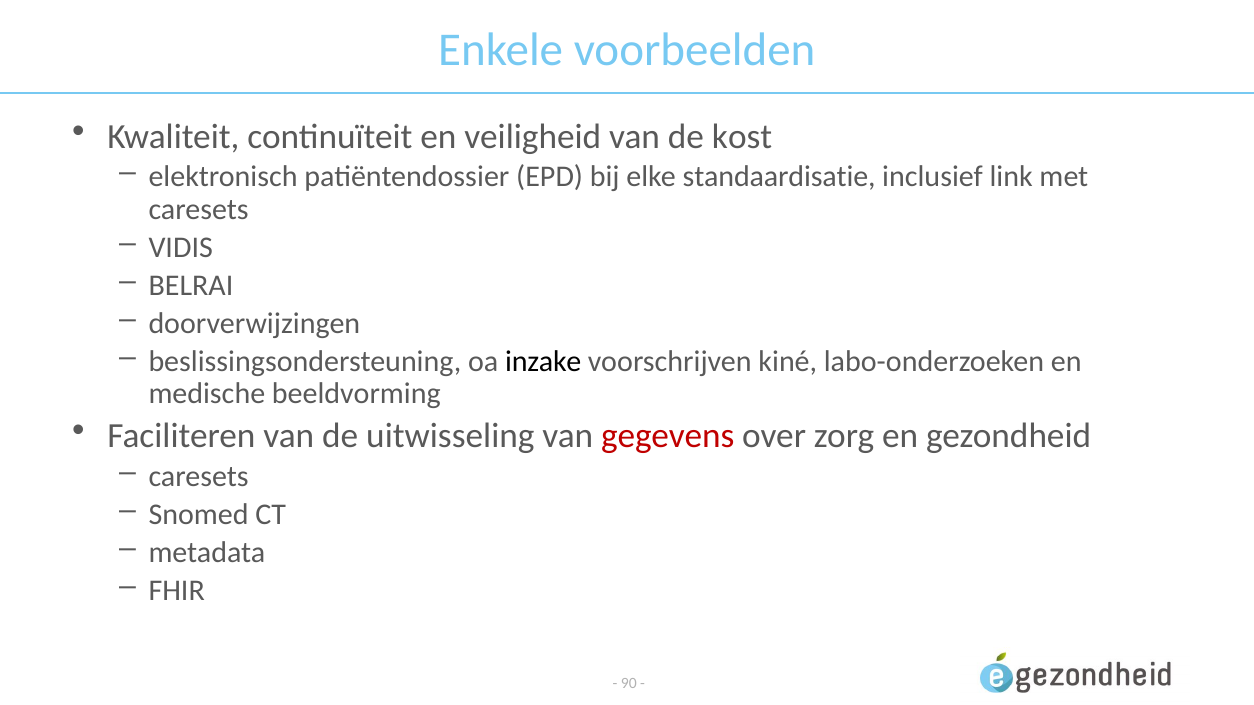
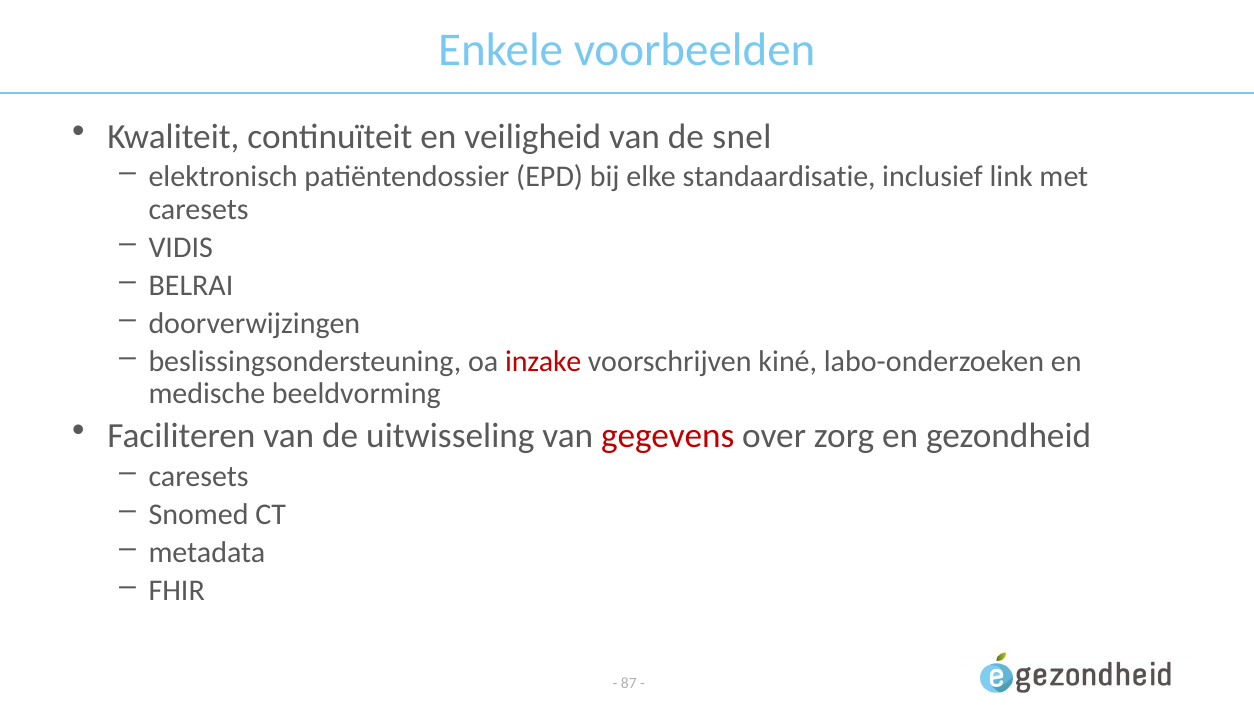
kost: kost -> snel (742, 137)
inzake colour: black -> red (543, 362)
90: 90 -> 87 (629, 683)
